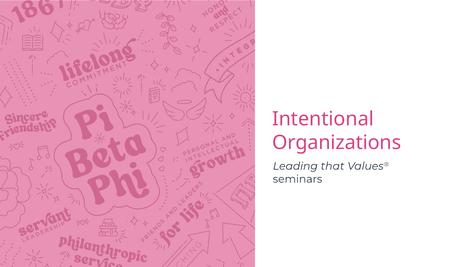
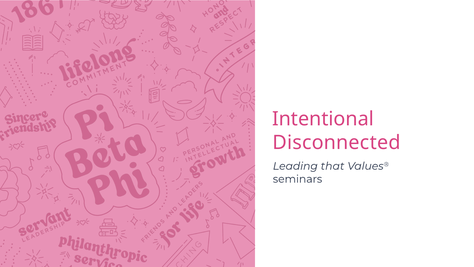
Organizations: Organizations -> Disconnected (336, 143)
